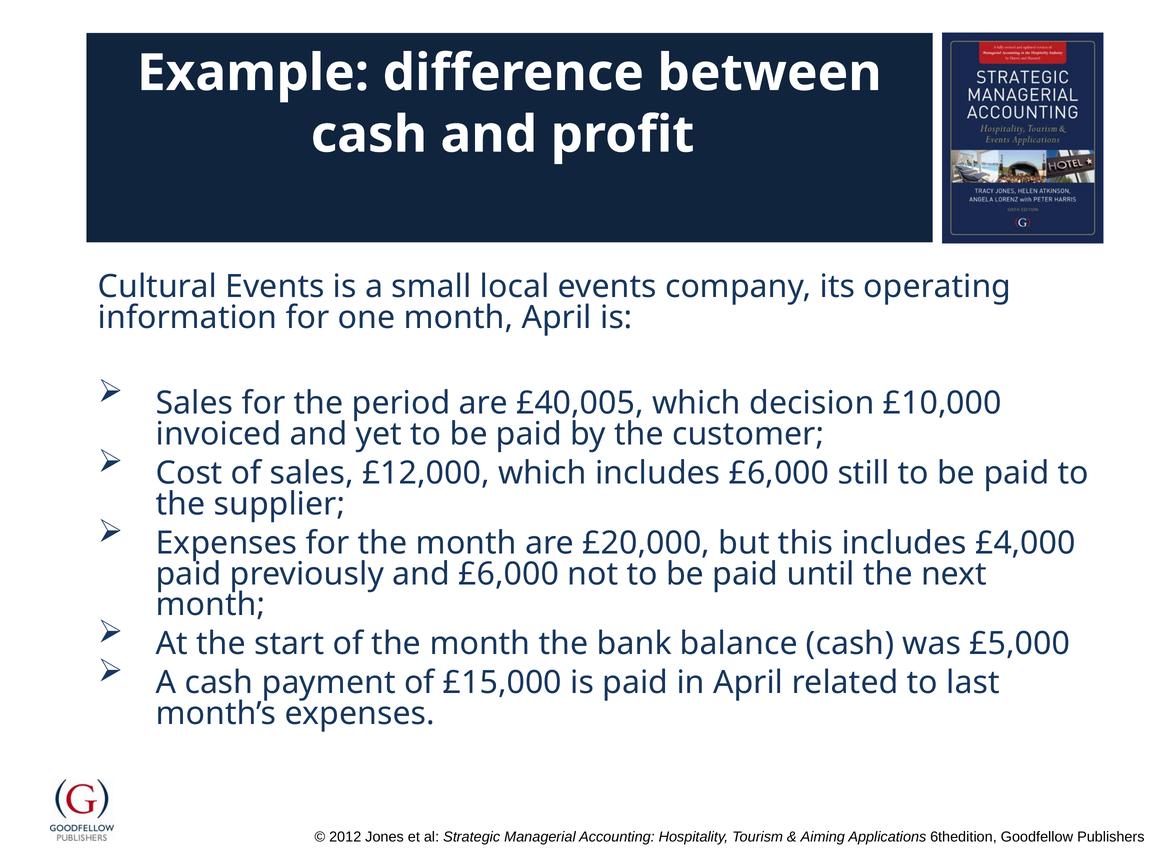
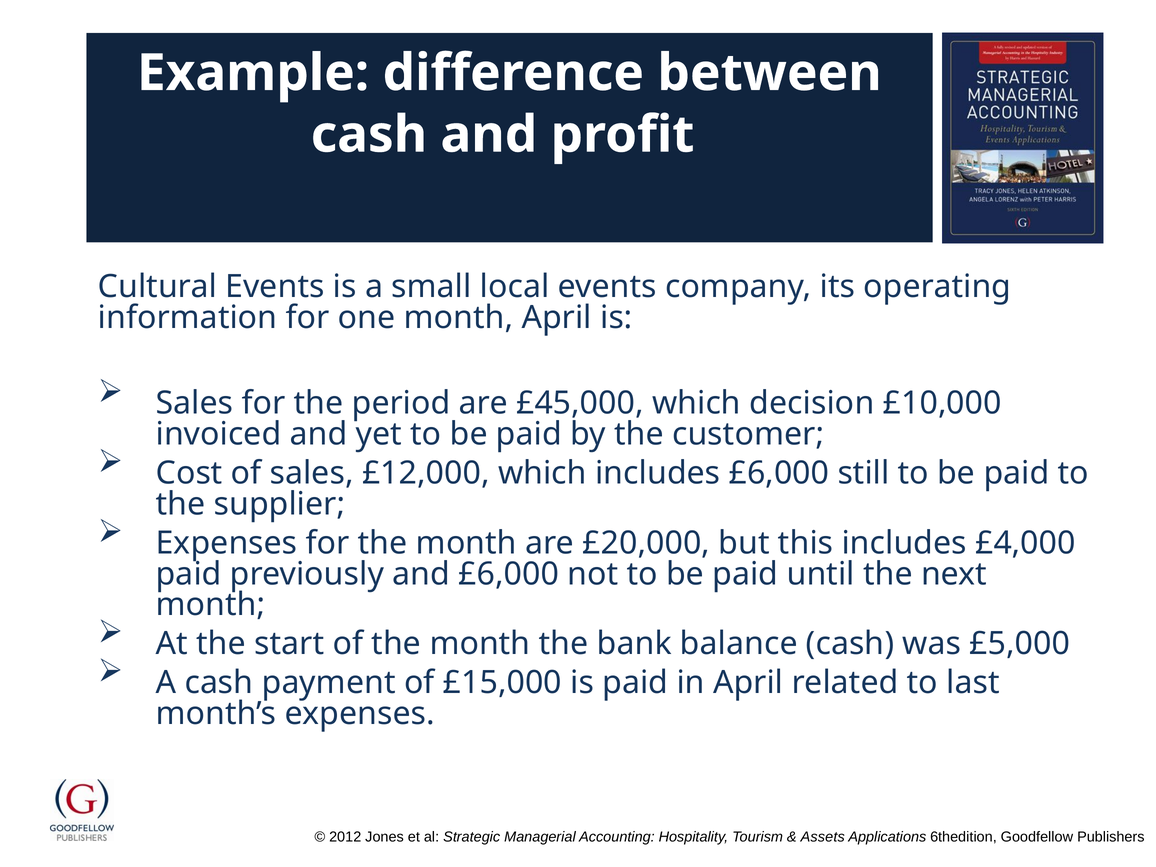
£40,005: £40,005 -> £45,000 (580, 403)
Aiming: Aiming -> Assets (823, 837)
